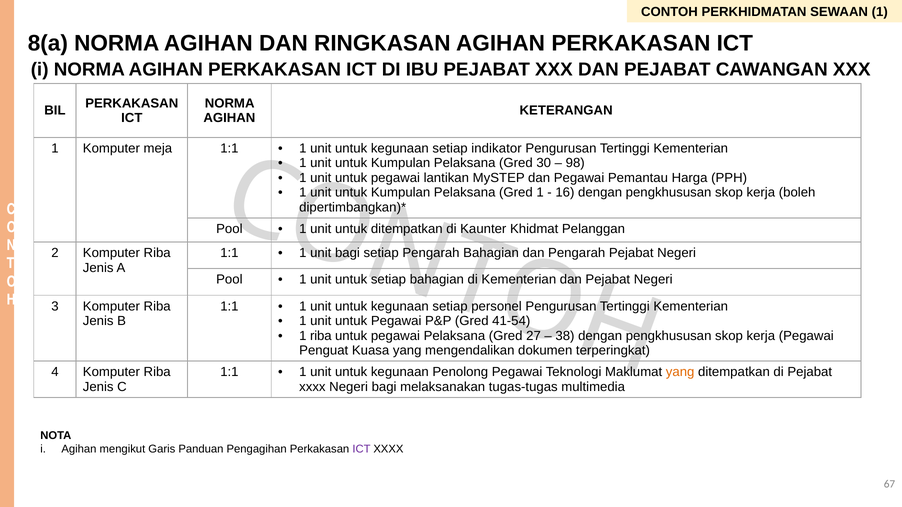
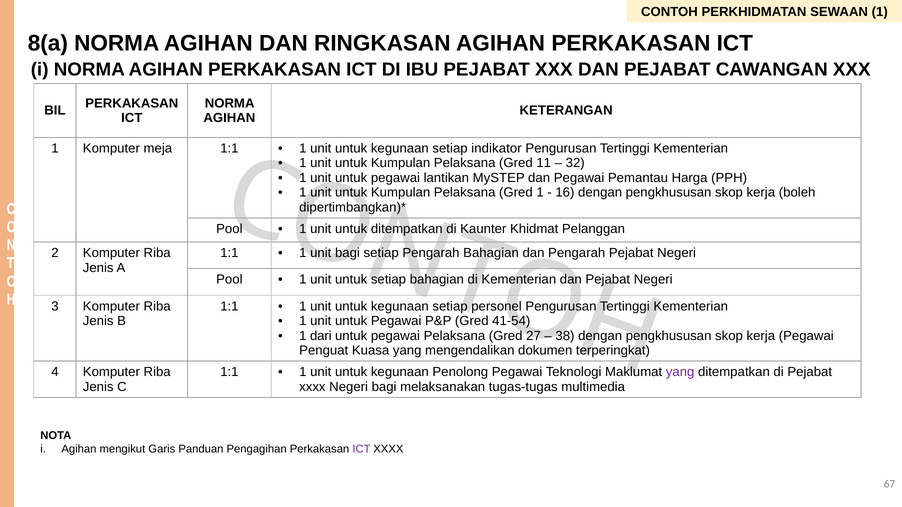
30: 30 -> 11 (544, 163)
98: 98 -> 32 (575, 163)
1 riba: riba -> dari (321, 336)
yang colour: orange -> purple (680, 372)
